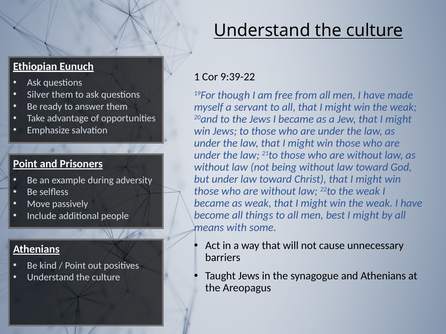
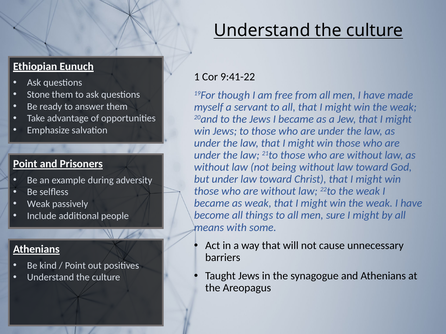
9:39-22: 9:39-22 -> 9:41-22 (238, 77)
Silver: Silver -> Stone (38, 95)
Move: Move -> Weak (39, 204)
best: best -> sure (335, 216)
